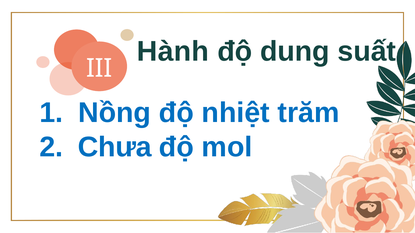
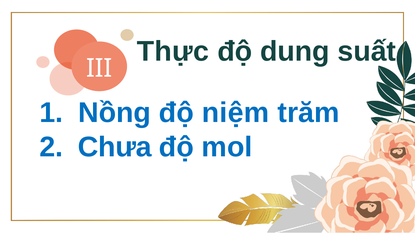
Hành: Hành -> Thực (173, 52)
nhiệt: nhiệt -> niệm (236, 113)
